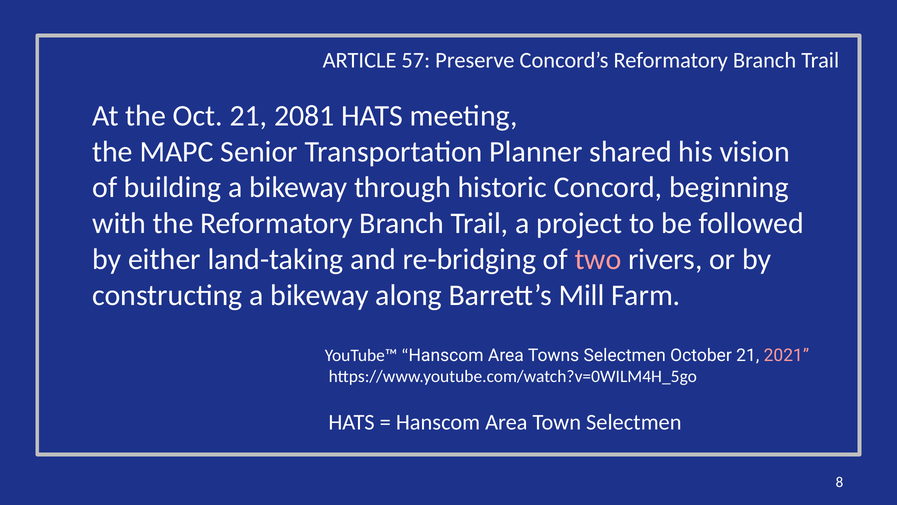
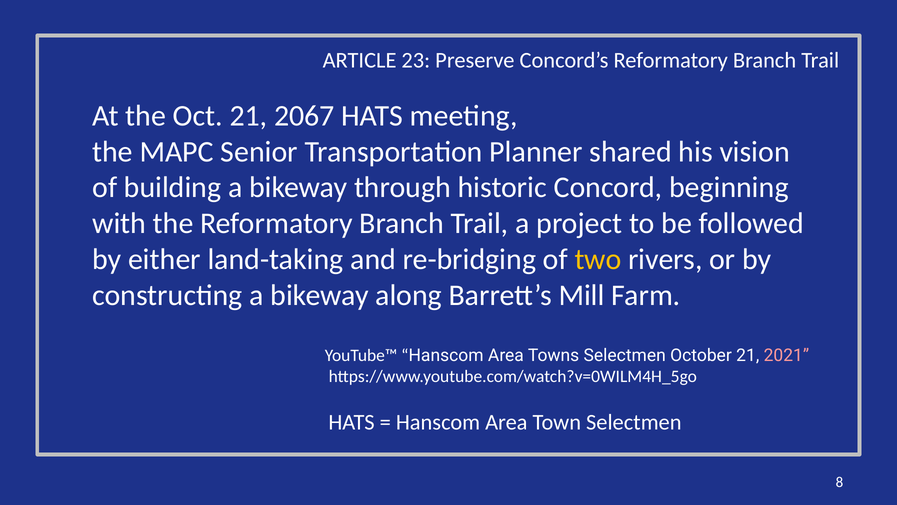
57: 57 -> 23 (416, 61)
2081: 2081 -> 2067 (304, 116)
two colour: pink -> yellow (598, 259)
